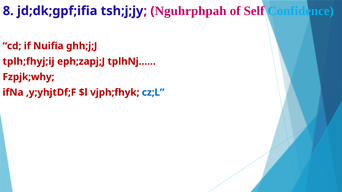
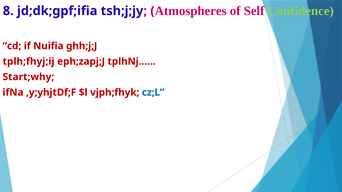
Nguhrphpah: Nguhrphpah -> Atmospheres (191, 11)
Confidence colour: light blue -> light green (301, 11)
Fzpjk;why: Fzpjk;why -> Start;why (28, 77)
